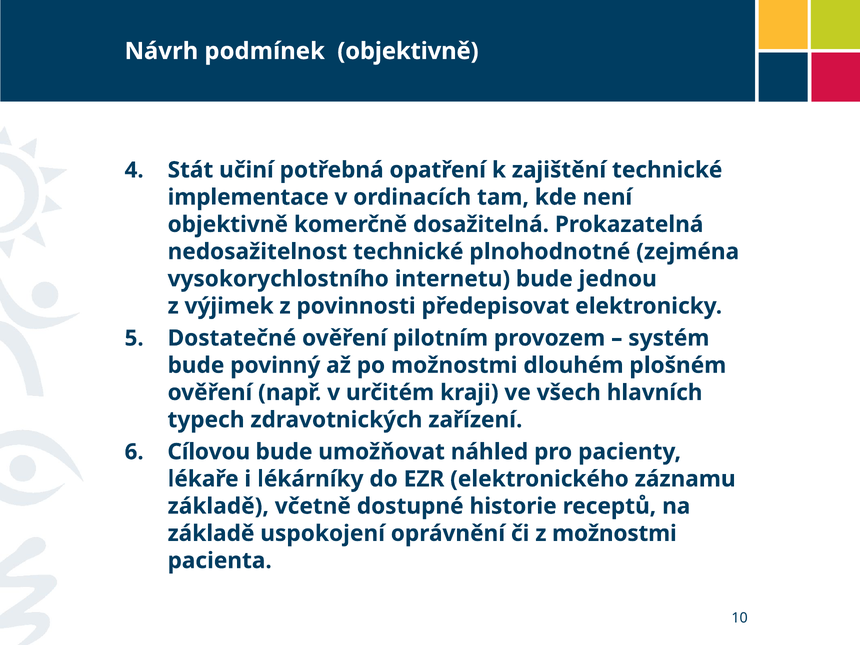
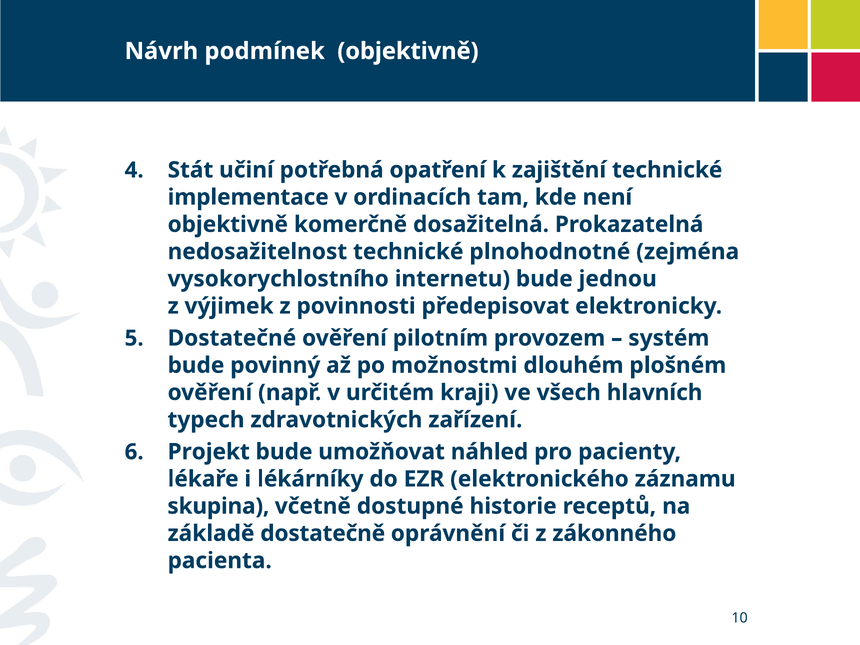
Cílovou: Cílovou -> Projekt (209, 452)
základě: základě -> skupina (218, 506)
uspokojení: uspokojení -> dostatečně (323, 533)
z možnostmi: možnostmi -> zákonného (614, 533)
